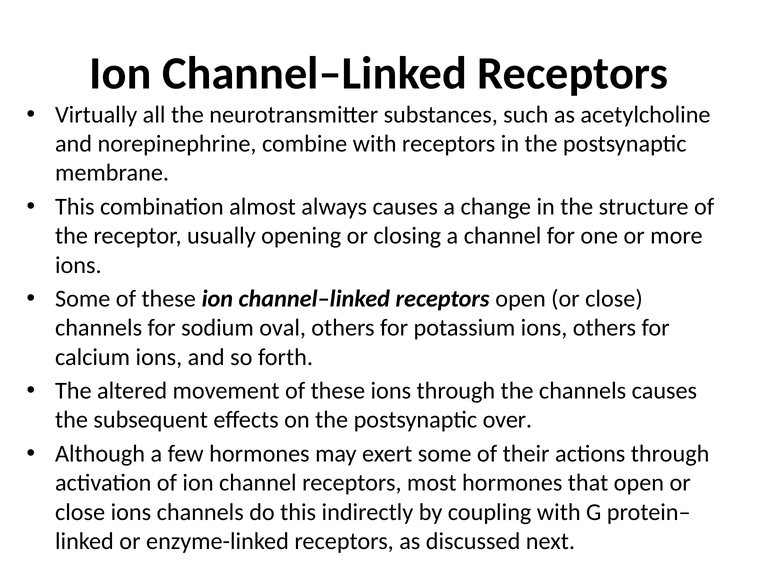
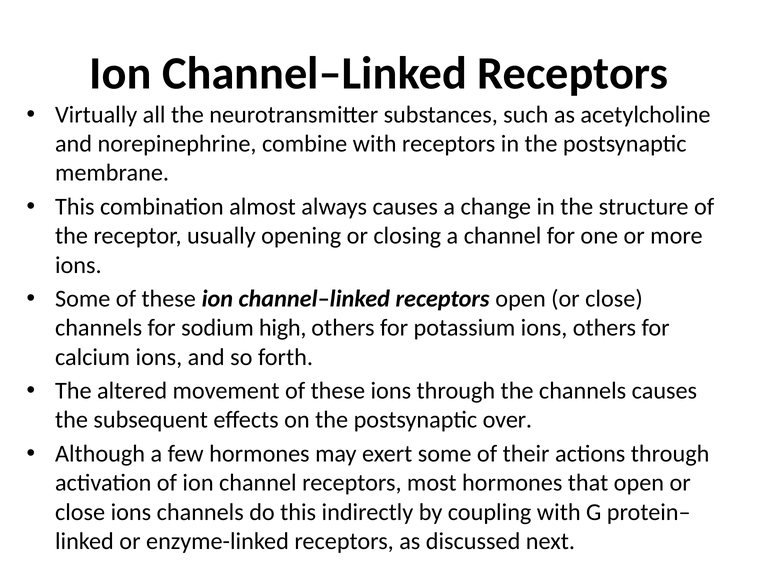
oval: oval -> high (283, 328)
